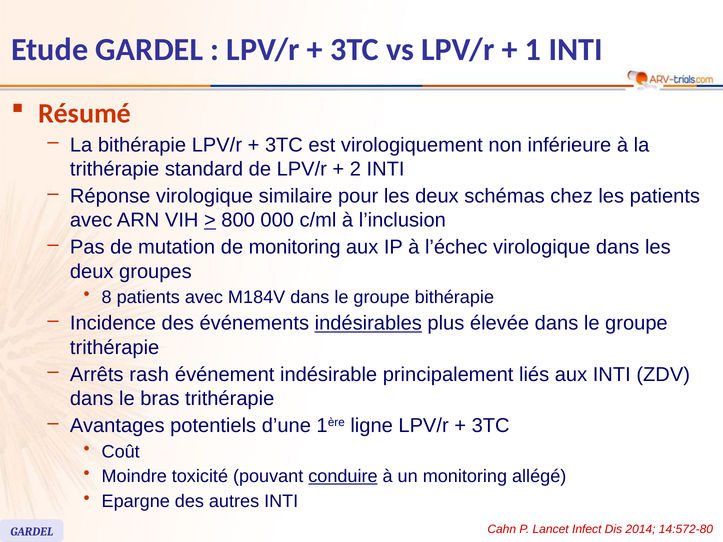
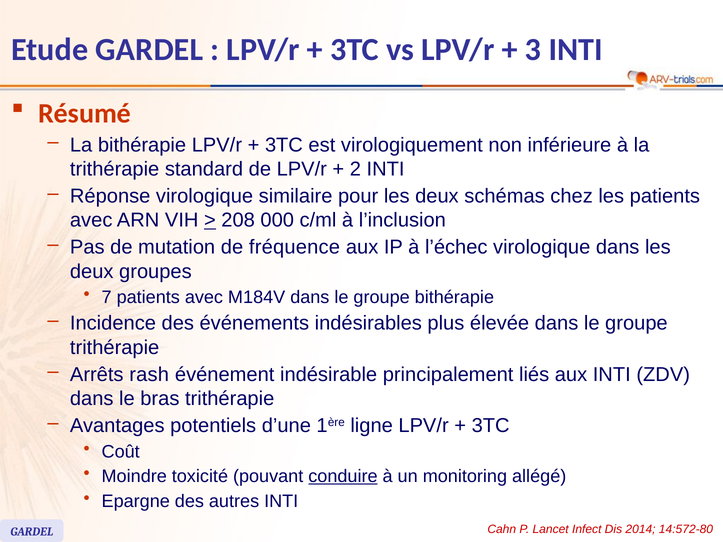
1: 1 -> 3 (533, 49)
800: 800 -> 208 (238, 220)
de monitoring: monitoring -> fréquence (294, 247)
8: 8 -> 7 (107, 297)
indésirables underline: present -> none (368, 323)
